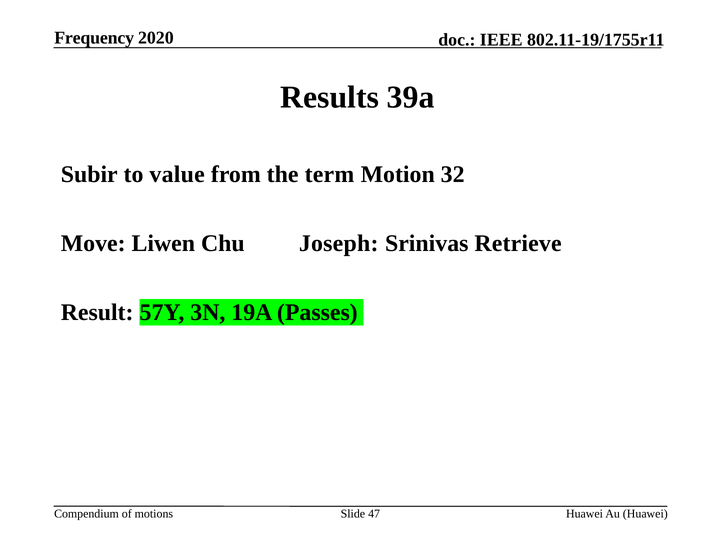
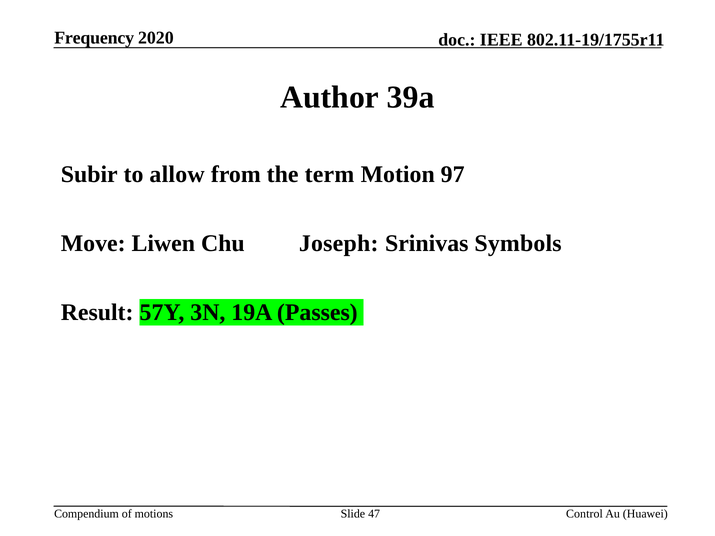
Results: Results -> Author (330, 97)
value: value -> allow (177, 174)
32: 32 -> 97 (453, 174)
Retrieve: Retrieve -> Symbols (518, 244)
Huawei: Huawei -> Control (584, 514)
